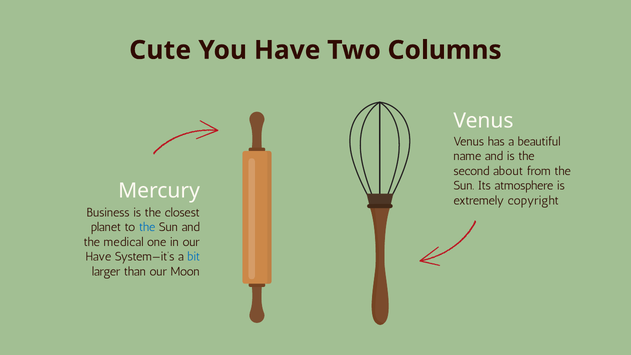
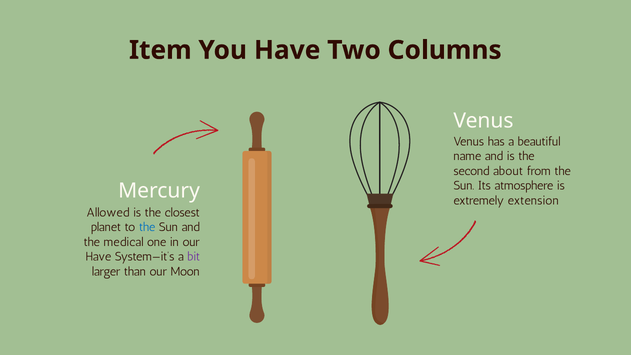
Cute: Cute -> Item (160, 50)
copyright: copyright -> extension (533, 200)
Business: Business -> Allowed (108, 213)
bit colour: blue -> purple (194, 257)
